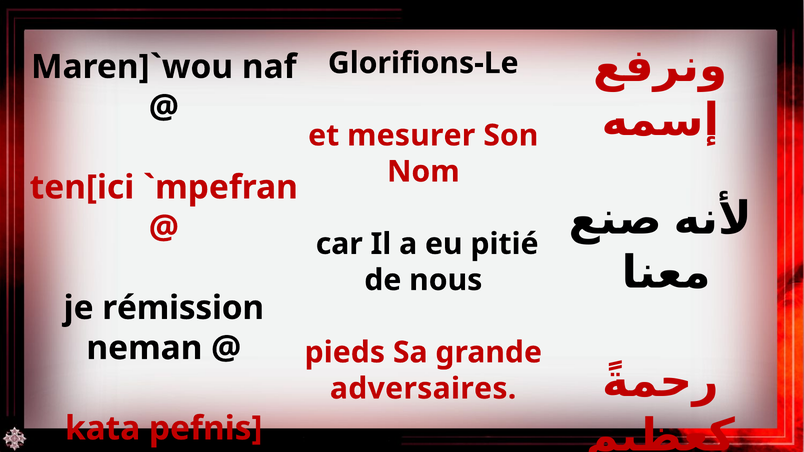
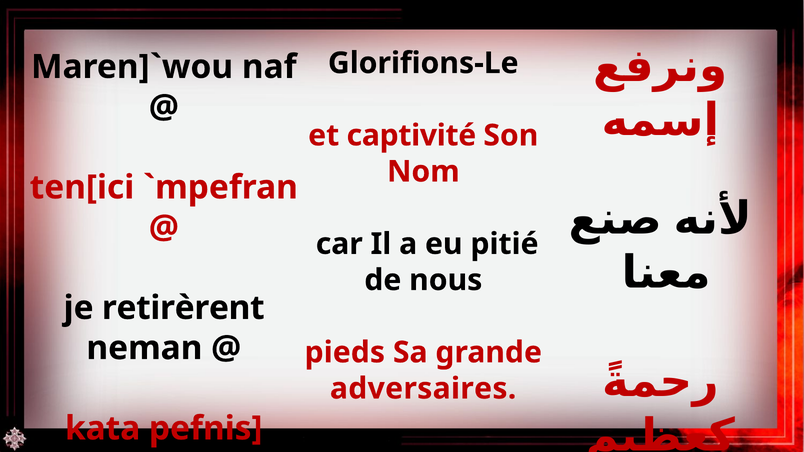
mesurer: mesurer -> captivité (411, 136)
rémission: rémission -> retirèrent (183, 308)
